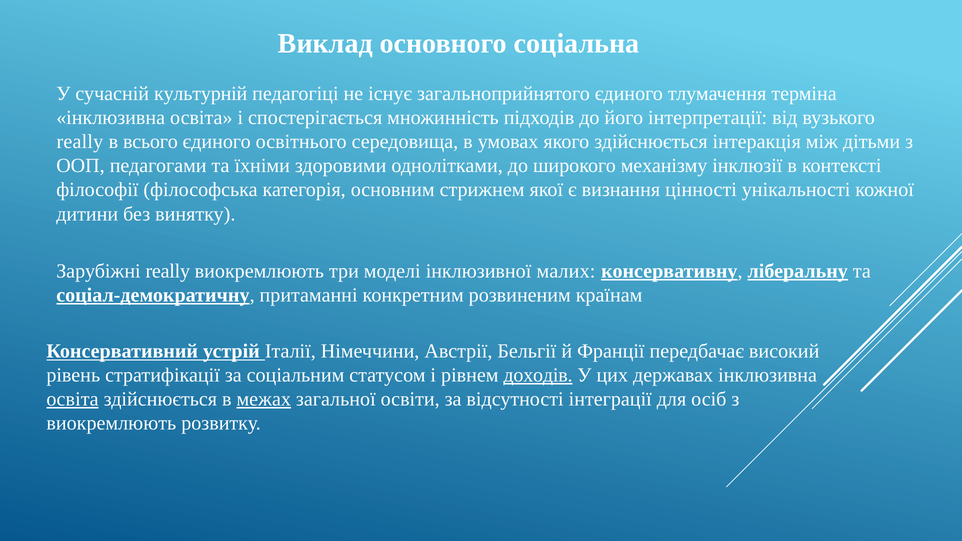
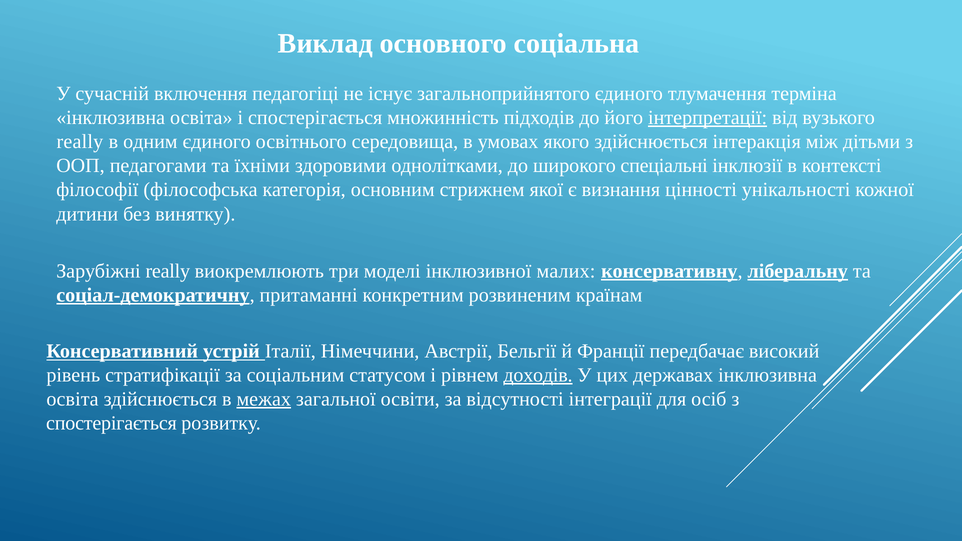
культурній: культурній -> включення (201, 94)
інтерпретації underline: none -> present (708, 118)
всього: всього -> одним (150, 142)
механізму: механізму -> спеціальні (664, 166)
освіта underline: present -> none (73, 399)
виокремлюють: виокремлюють -> спостерігається (111, 423)
